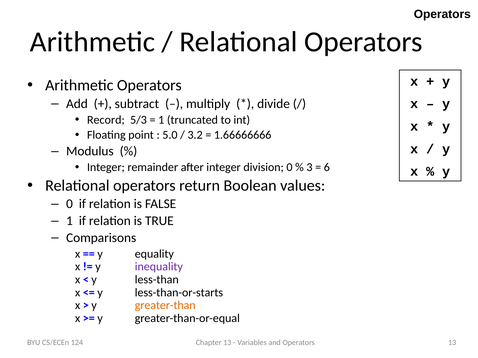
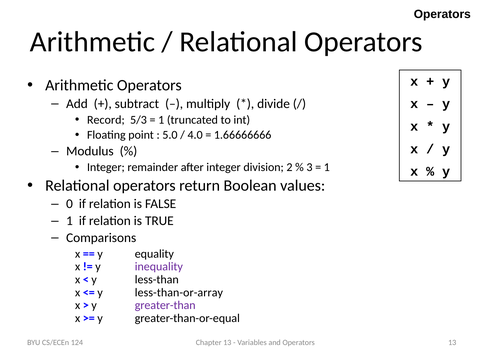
3.2: 3.2 -> 4.0 (195, 135)
division 0: 0 -> 2 (289, 168)
6: 6 -> 1 (327, 168)
less-than-or-starts: less-than-or-starts -> less-than-or-array (179, 293)
greater-than colour: orange -> purple (165, 306)
